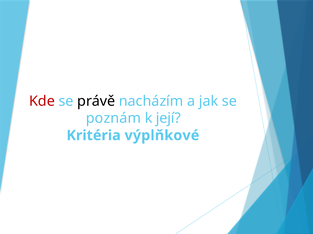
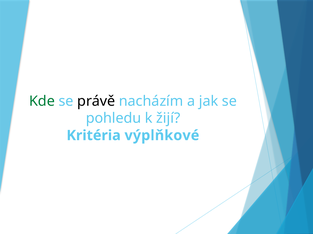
Kde colour: red -> green (42, 101)
poznám: poznám -> pohledu (113, 119)
její: její -> žijí (168, 119)
